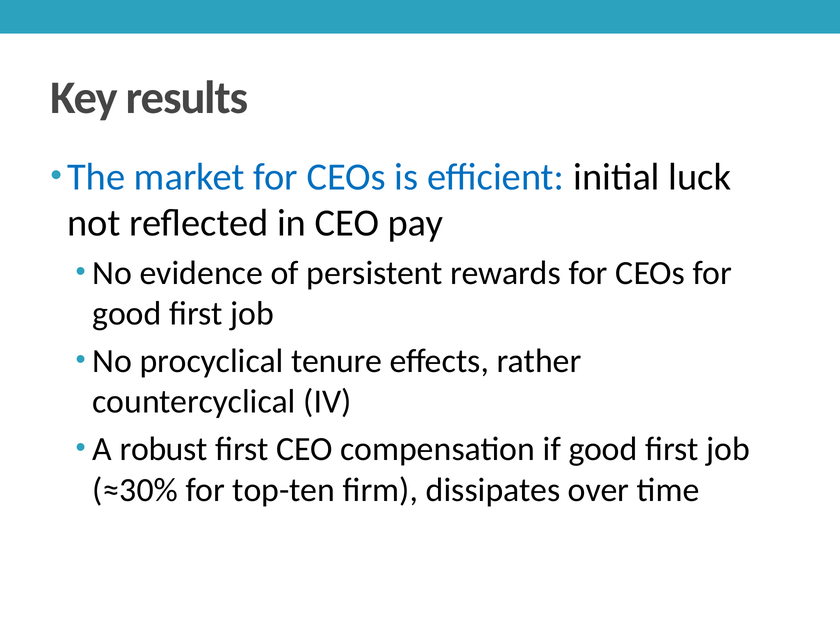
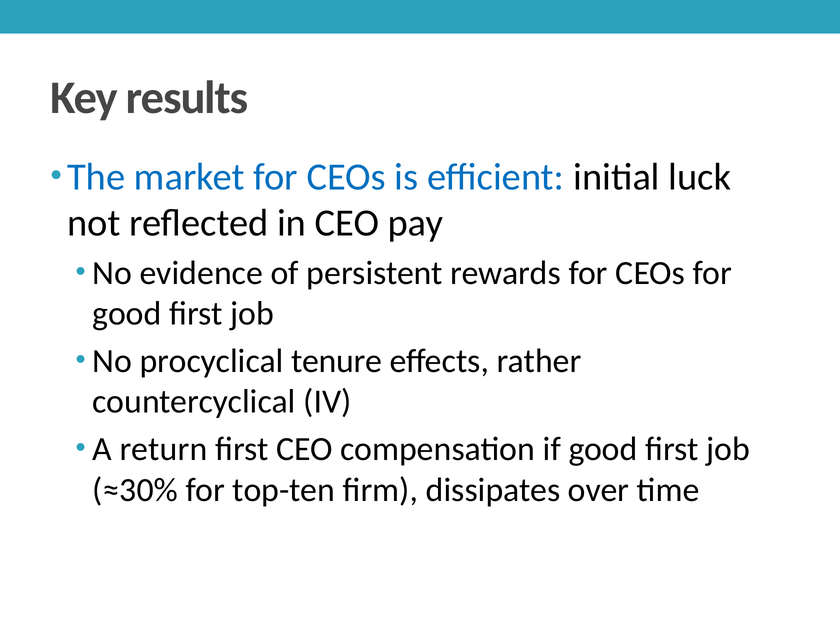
robust: robust -> return (163, 449)
